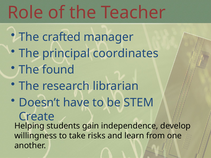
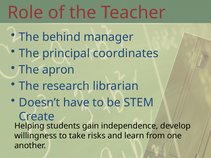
crafted: crafted -> behind (61, 37)
found: found -> apron (58, 70)
